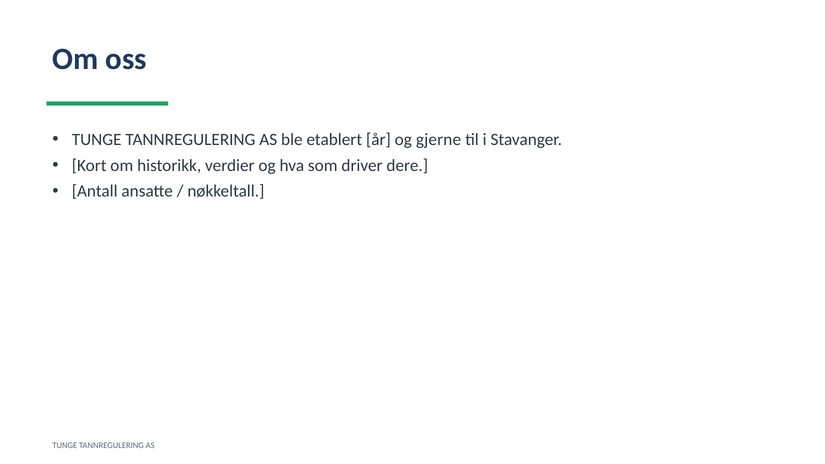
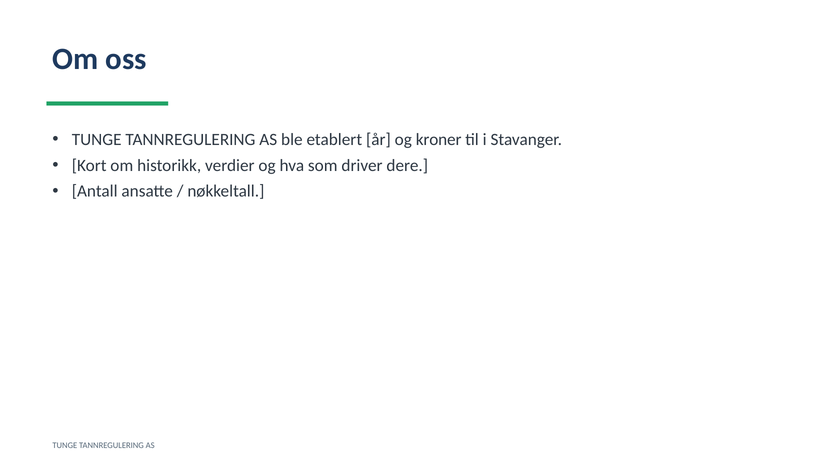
gjerne: gjerne -> kroner (439, 140)
